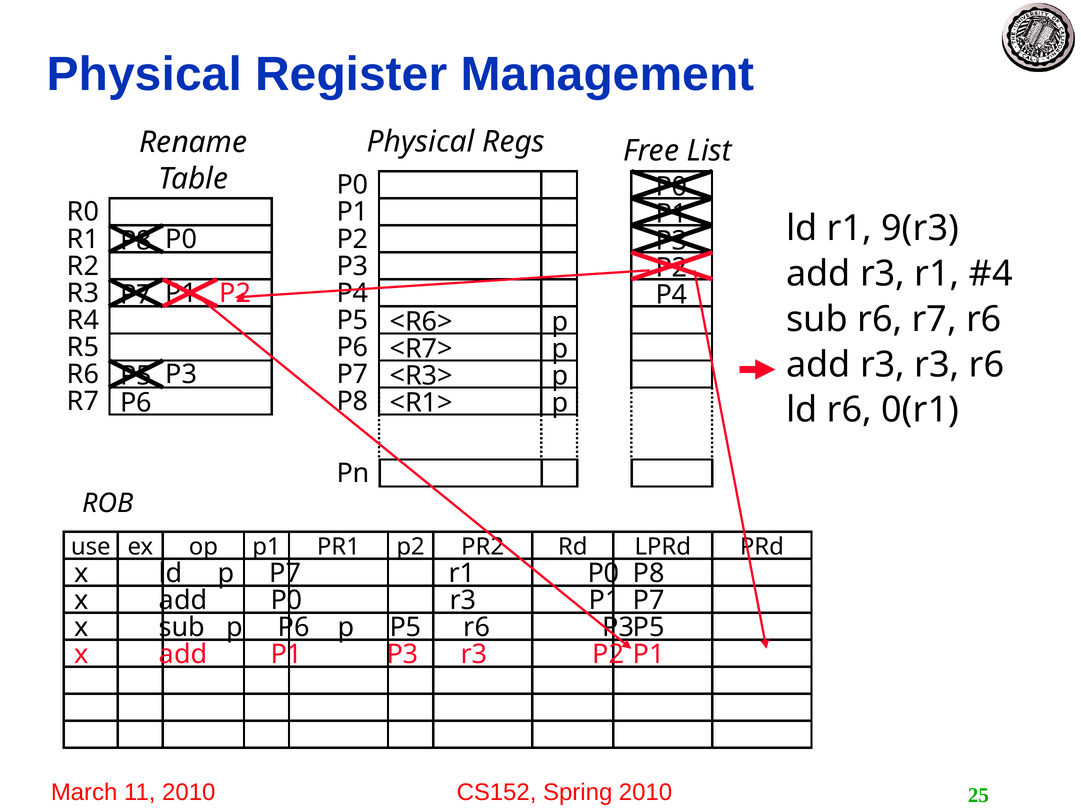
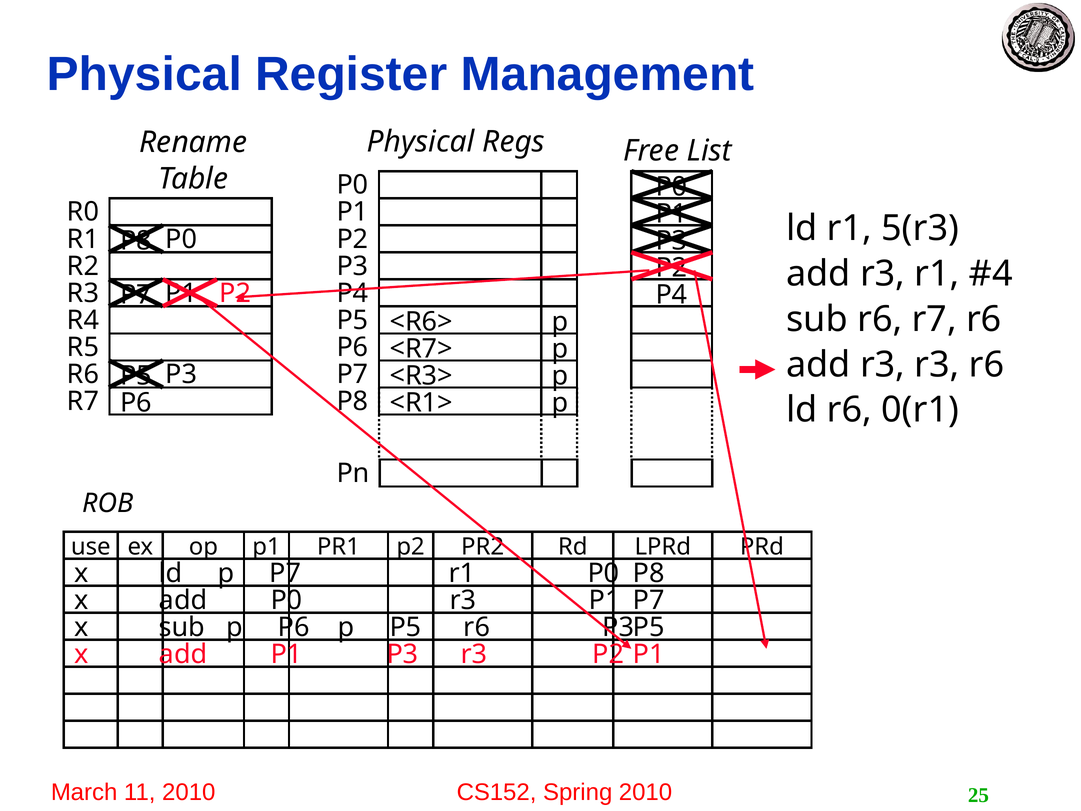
9(r3: 9(r3 -> 5(r3 (920, 228)
